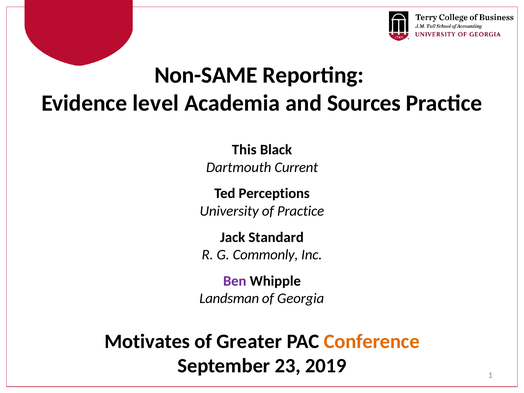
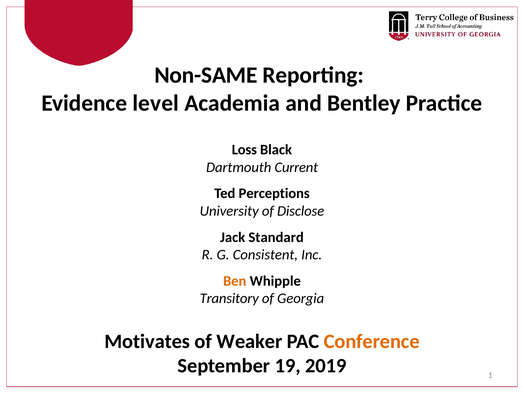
Sources: Sources -> Bentley (364, 103)
This: This -> Loss (244, 150)
of Practice: Practice -> Disclose (301, 211)
Commonly: Commonly -> Consistent (265, 255)
Ben colour: purple -> orange (235, 281)
Landsman: Landsman -> Transitory (229, 298)
Greater: Greater -> Weaker (249, 341)
23: 23 -> 19 (288, 366)
